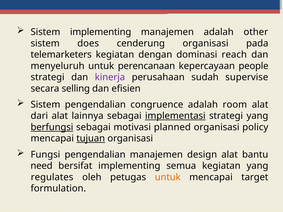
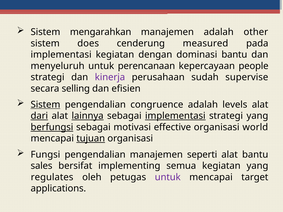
Sistem implementing: implementing -> mengarahkan (101, 32)
cenderung organisasi: organisasi -> measured (205, 43)
telemarketers: telemarketers -> implementasi (61, 55)
dominasi reach: reach -> bantu (234, 55)
Sistem underline: none -> present (45, 105)
room: room -> levels (235, 105)
dari underline: none -> present (39, 116)
lainnya underline: none -> present (88, 116)
planned: planned -> effective (172, 127)
policy: policy -> world (255, 127)
design: design -> seperti (202, 155)
need: need -> sales (42, 166)
untuk colour: orange -> purple (168, 177)
formulation: formulation -> applications (58, 189)
